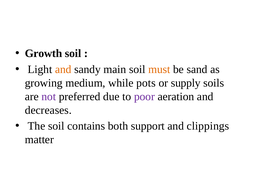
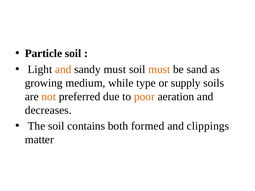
Growth: Growth -> Particle (43, 54)
sandy main: main -> must (115, 69)
pots: pots -> type (146, 83)
not colour: purple -> orange (49, 97)
poor colour: purple -> orange (144, 97)
support: support -> formed (148, 126)
